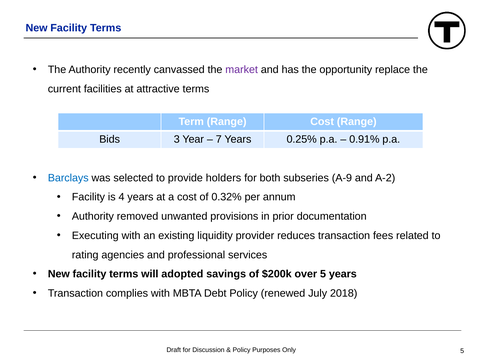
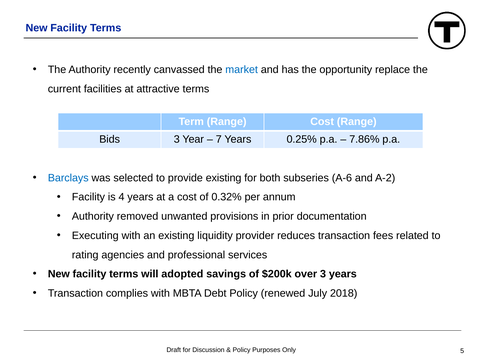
market colour: purple -> blue (242, 70)
0.91%: 0.91% -> 7.86% (364, 139)
provide holders: holders -> existing (224, 178)
A-9: A-9 -> A-6 (342, 178)
over 5: 5 -> 3 (323, 274)
